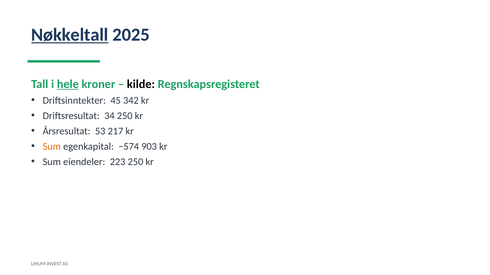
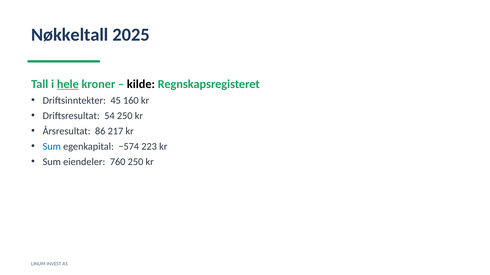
Nøkkeltall underline: present -> none (70, 35)
342: 342 -> 160 (131, 101)
34: 34 -> 54 (109, 116)
53: 53 -> 86 (100, 131)
Sum colour: orange -> blue (52, 147)
903: 903 -> 223 (149, 147)
223: 223 -> 760 (118, 162)
